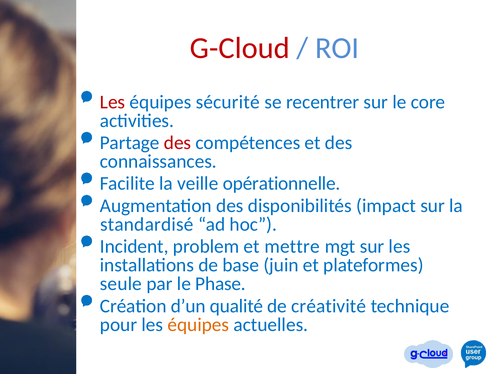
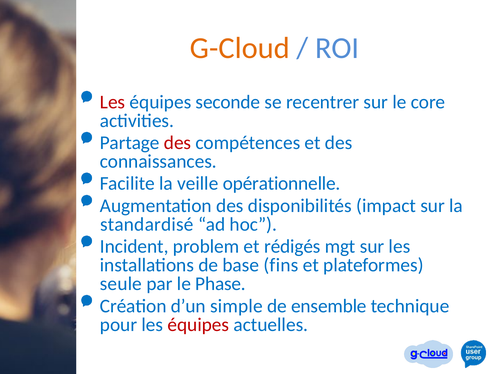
G-Cloud colour: red -> orange (240, 48)
sécurité: sécurité -> seconde (228, 102)
mettre: mettre -> rédigés (292, 246)
juin: juin -> fins (281, 265)
qualité: qualité -> simple (236, 306)
créativité: créativité -> ensemble (329, 306)
équipes colour: orange -> red (198, 324)
